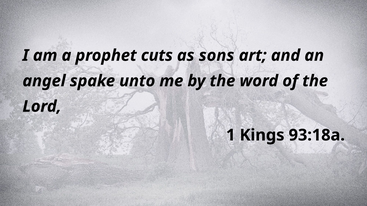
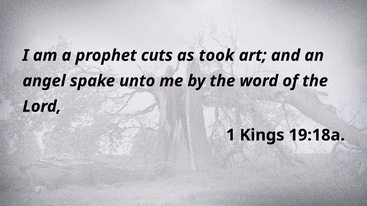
sons: sons -> took (217, 56)
93:18a: 93:18a -> 19:18a (317, 135)
